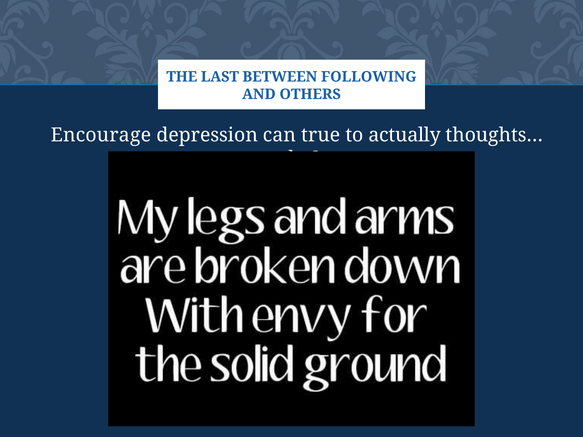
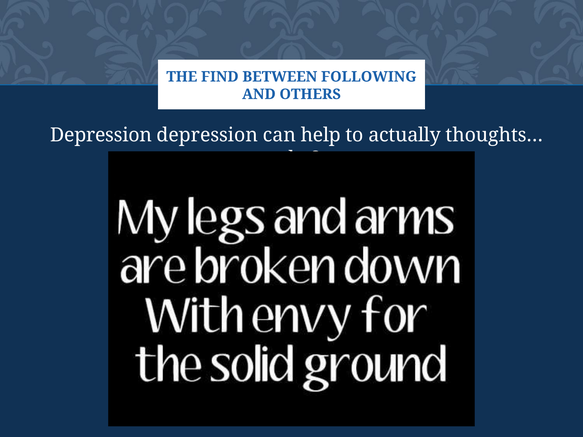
LAST: LAST -> FIND (220, 77)
Encourage: Encourage -> Depression (101, 135)
true: true -> help (321, 135)
